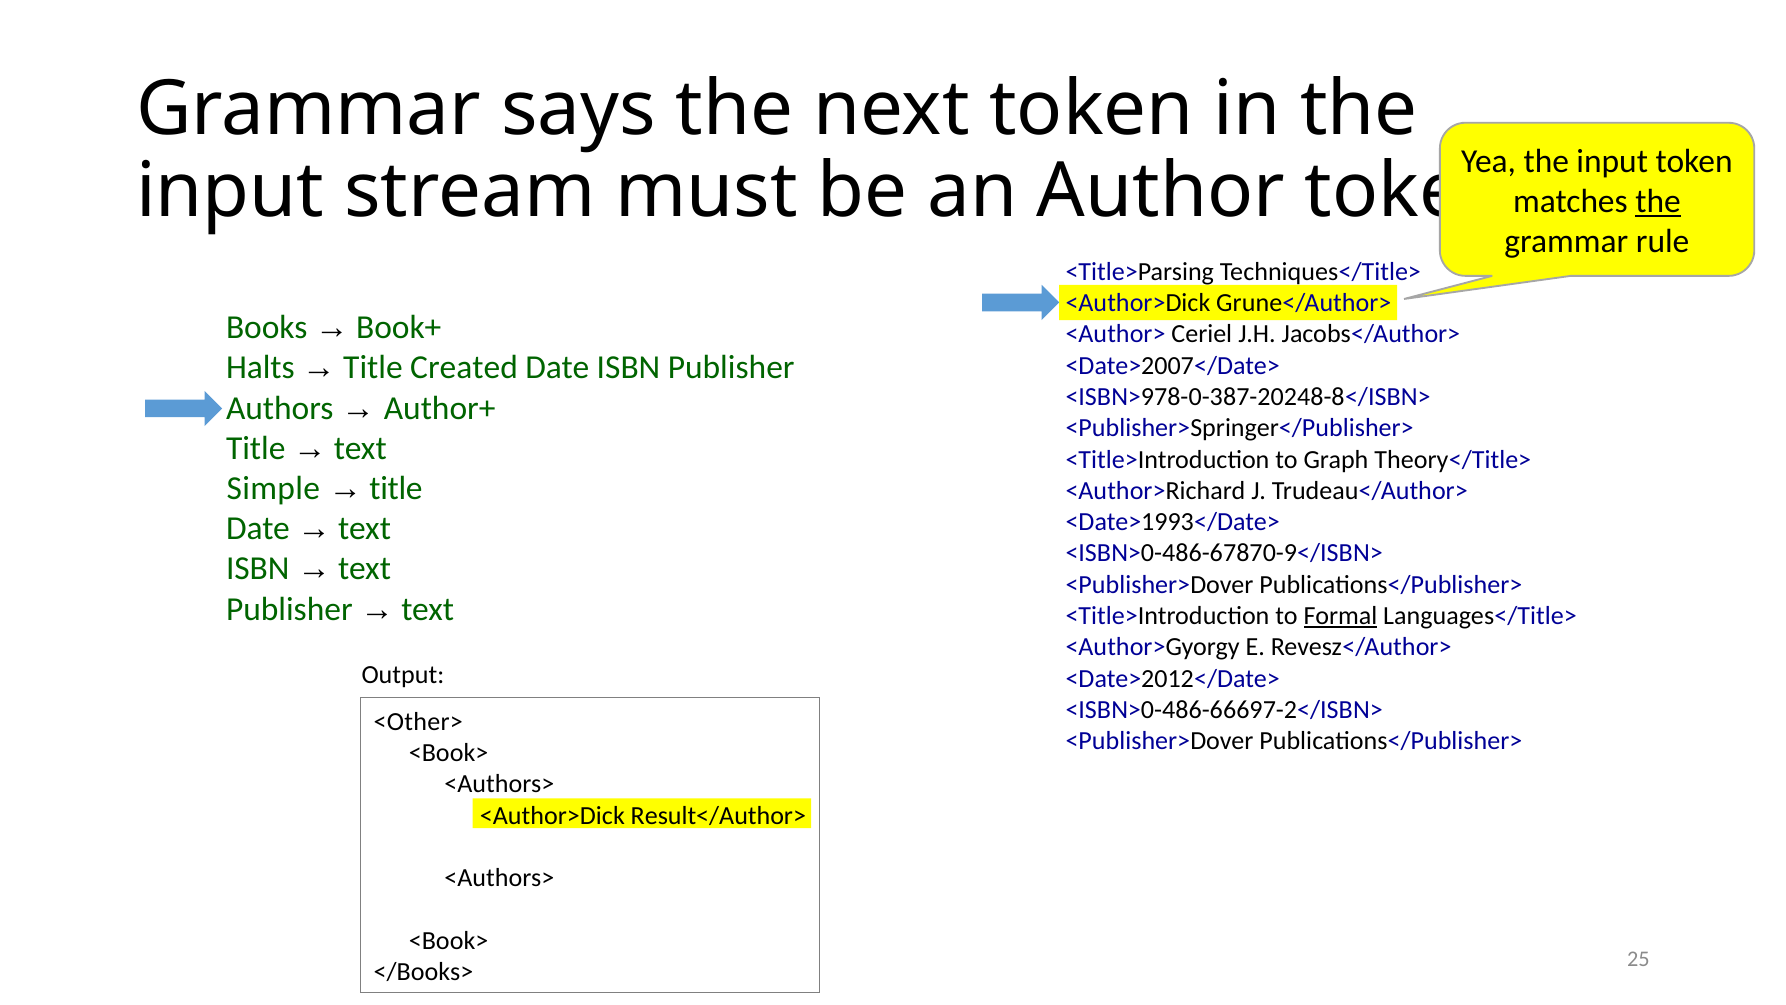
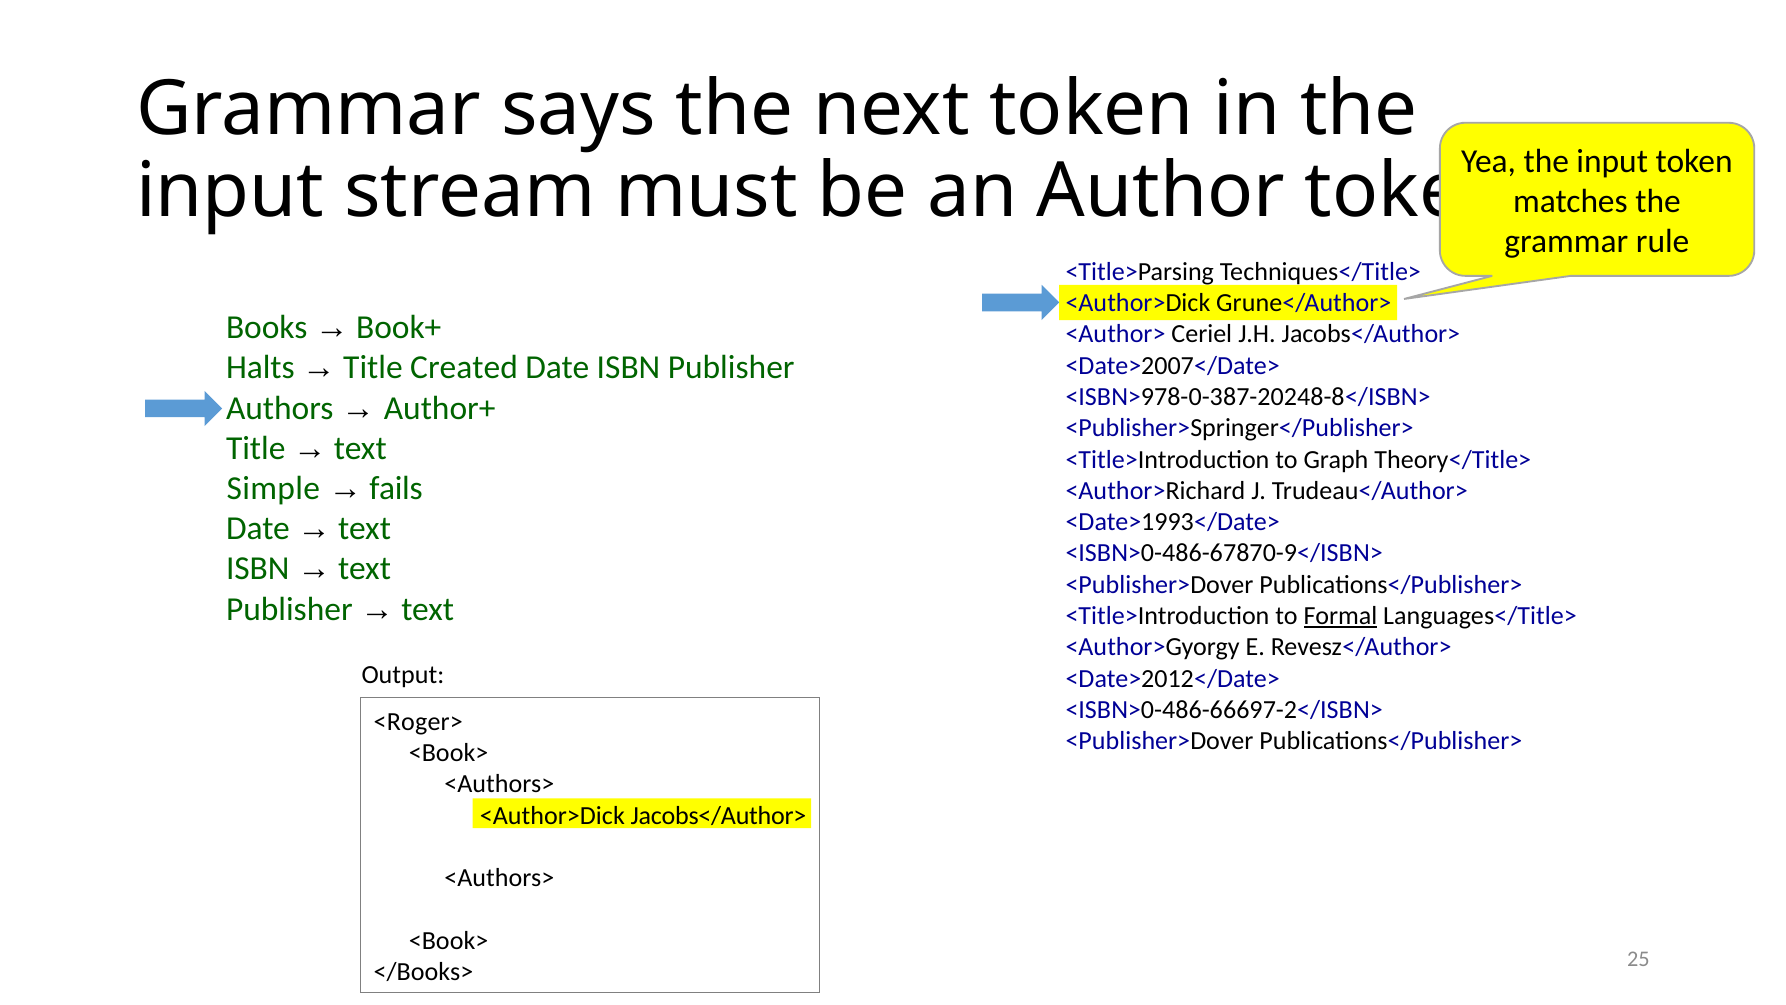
the underline: present -> none (1658, 202)
title: title -> fails (396, 488)
<Other>: <Other> -> <Roger> (418, 721)
<Author>Dick Result</Author>: Result</Author> -> Jacobs</Author> (718, 815)
